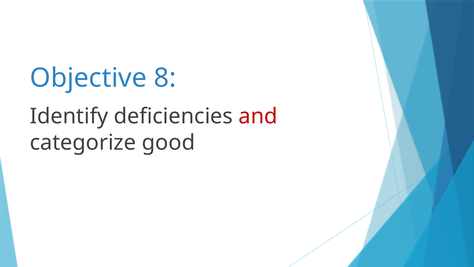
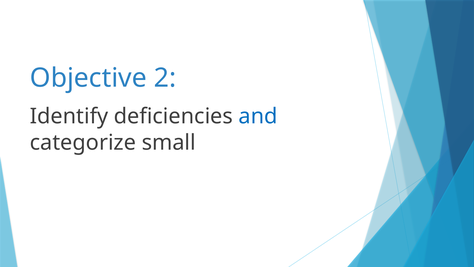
8: 8 -> 2 (165, 78)
and colour: red -> blue (258, 116)
good: good -> small (169, 142)
